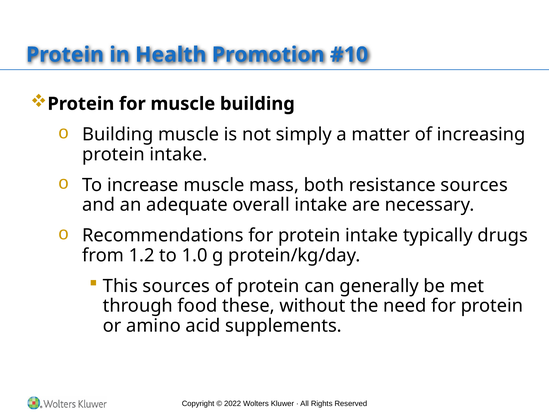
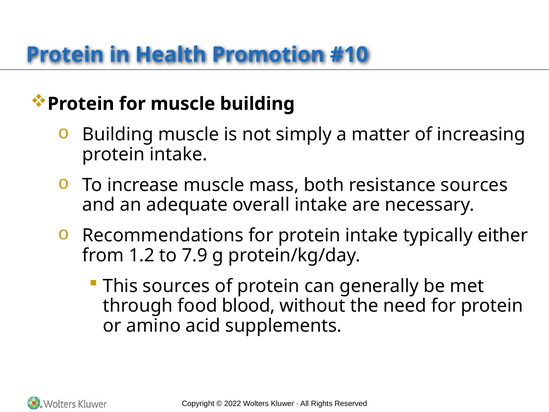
drugs: drugs -> either (503, 235)
1.0: 1.0 -> 7.9 (195, 255)
these: these -> blood (248, 306)
